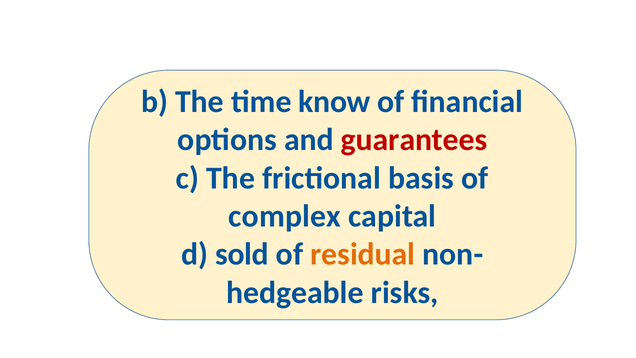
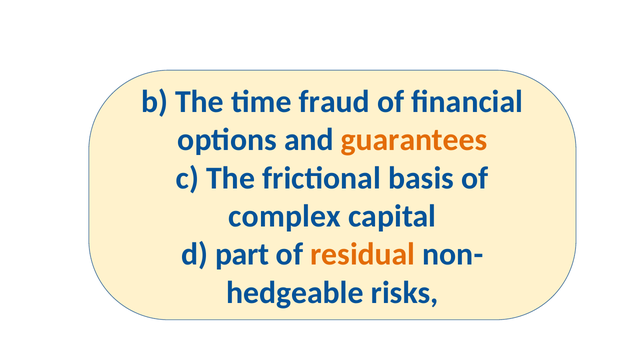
know: know -> fraud (334, 102)
guarantees colour: red -> orange (414, 140)
sold: sold -> part (242, 254)
